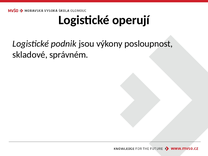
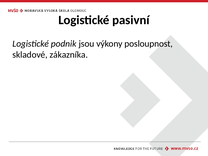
operují: operují -> pasivní (131, 20)
správném: správném -> zákazníka (69, 55)
